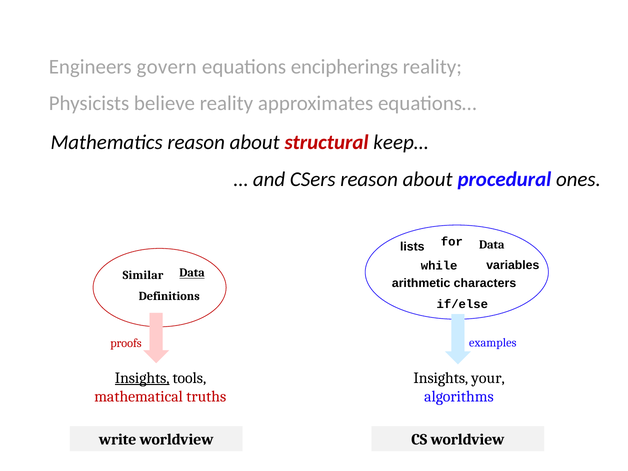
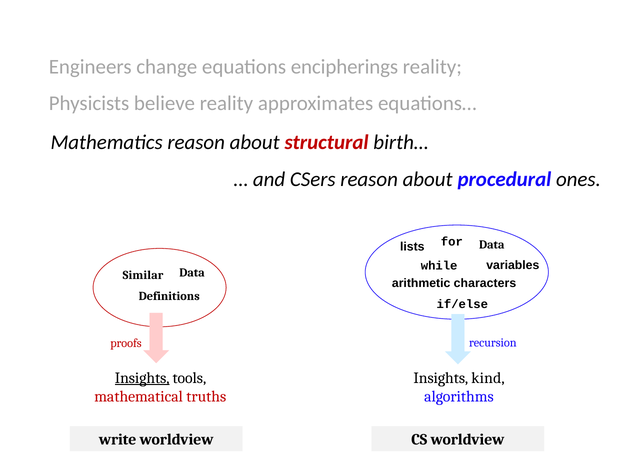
govern: govern -> change (167, 67)
keep…: keep… -> birth… (401, 142)
Data underline: present -> none (192, 273)
examples: examples -> recursion (493, 343)
your: your -> kind (488, 378)
